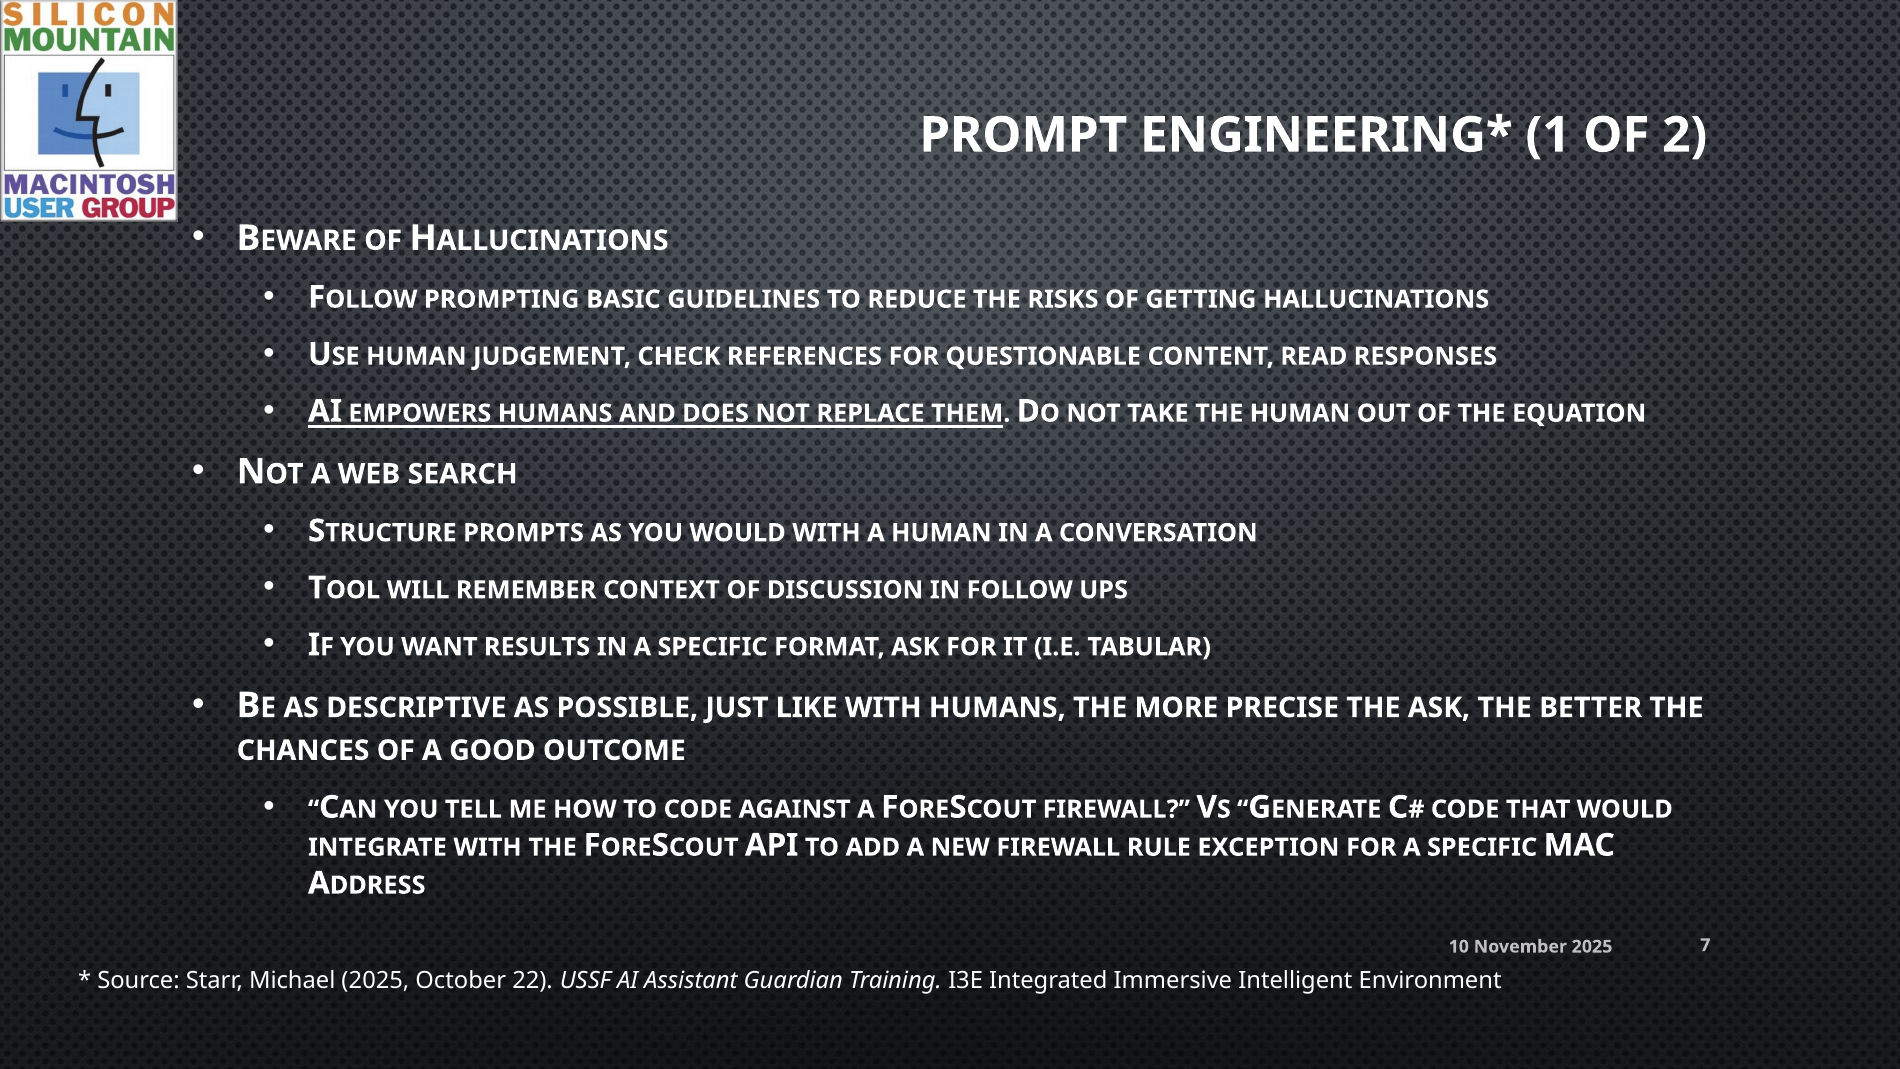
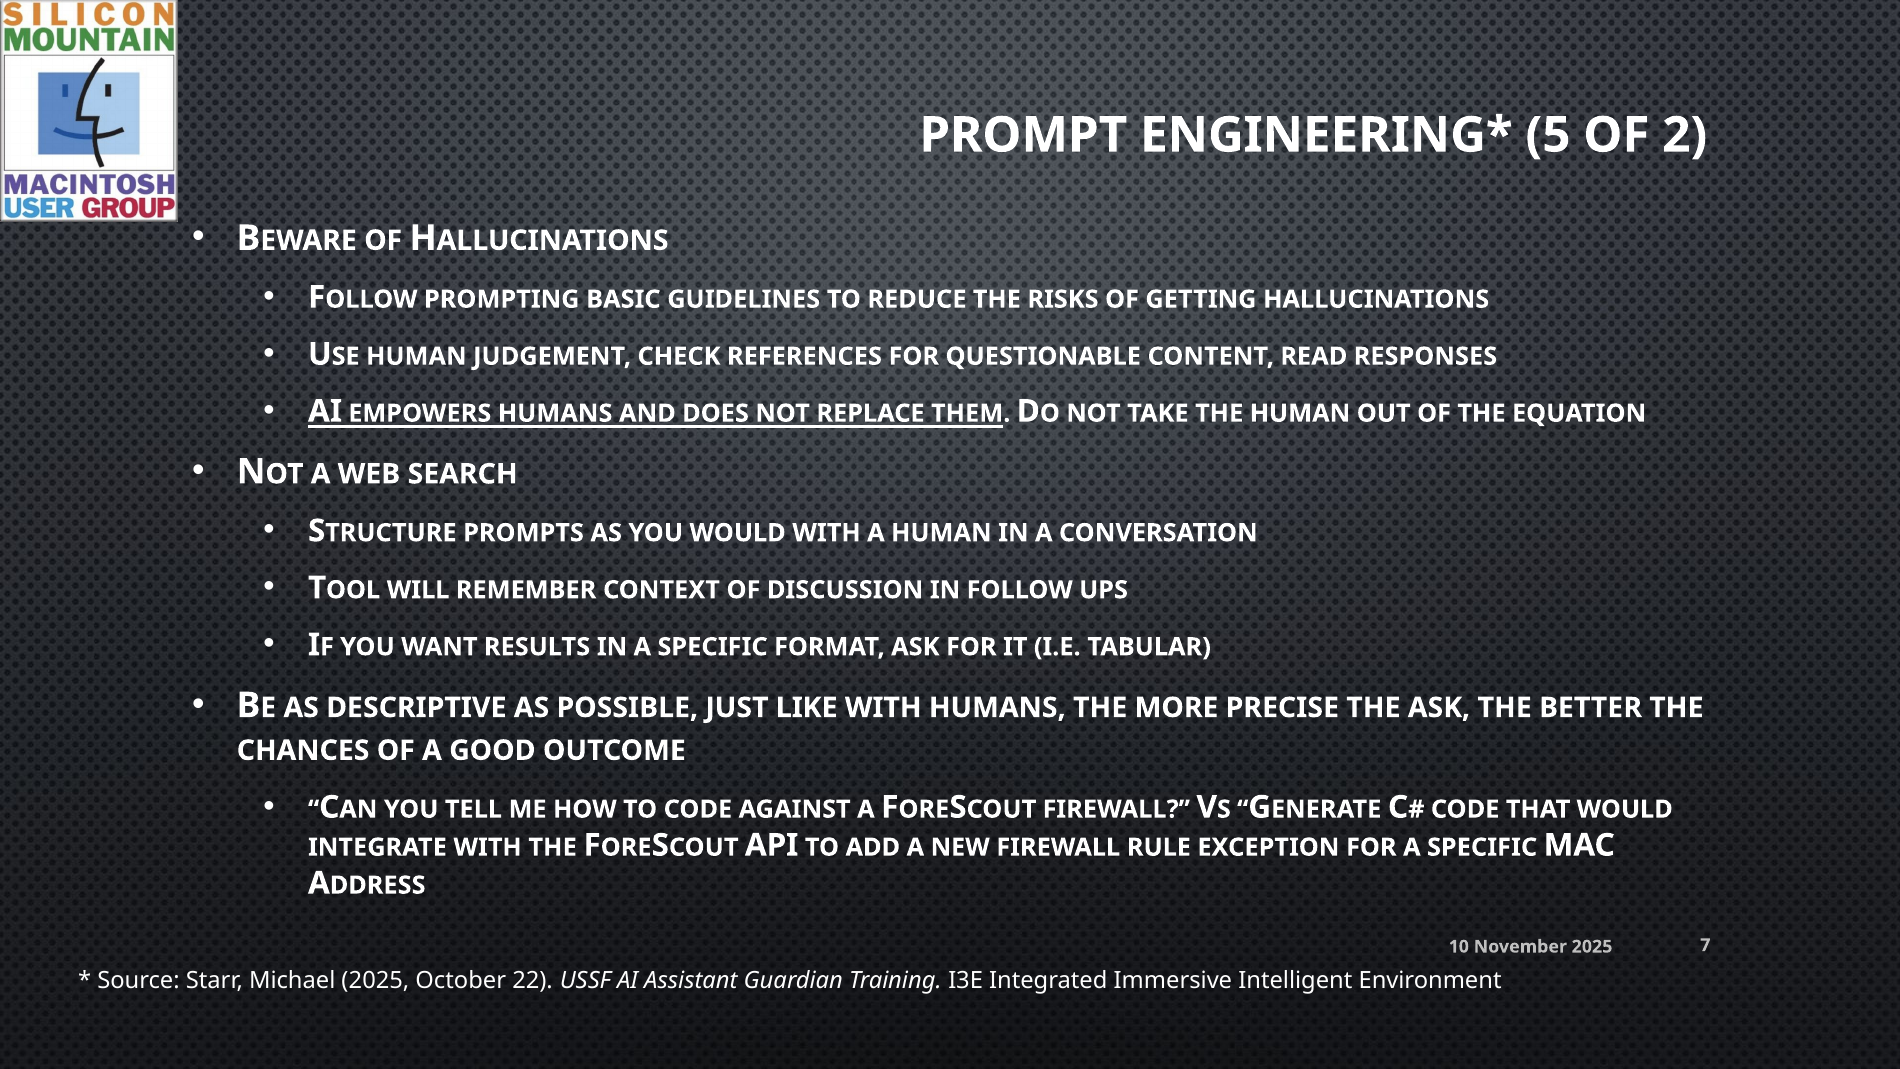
1: 1 -> 5 (1548, 135)
